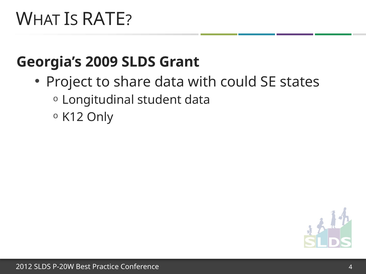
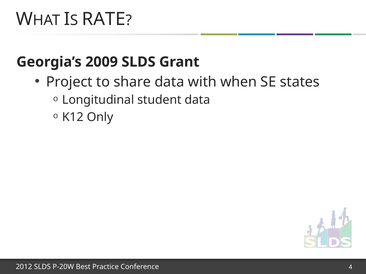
could: could -> when (239, 82)
